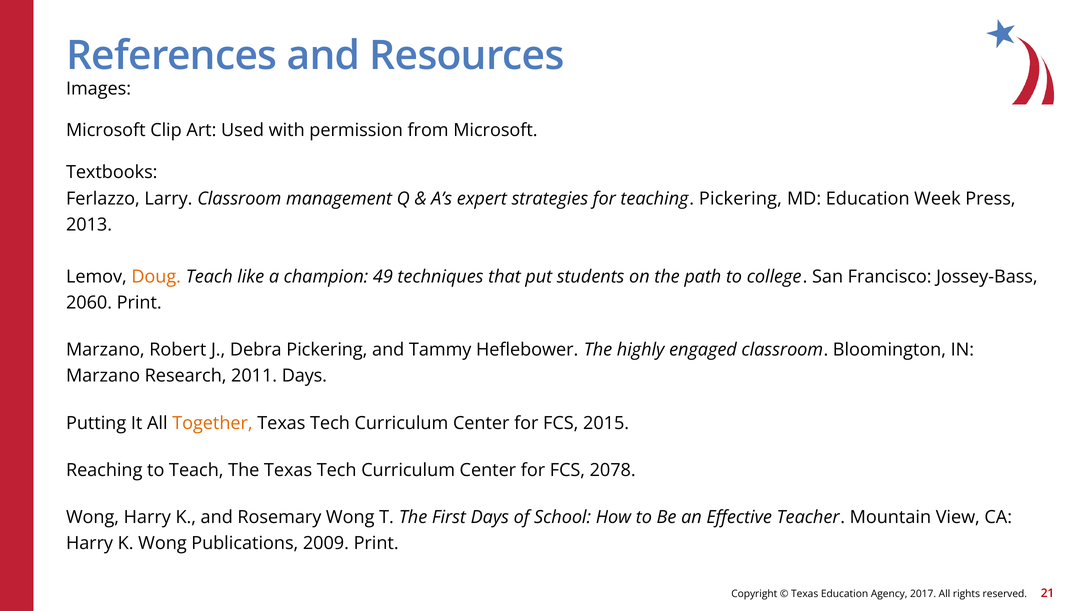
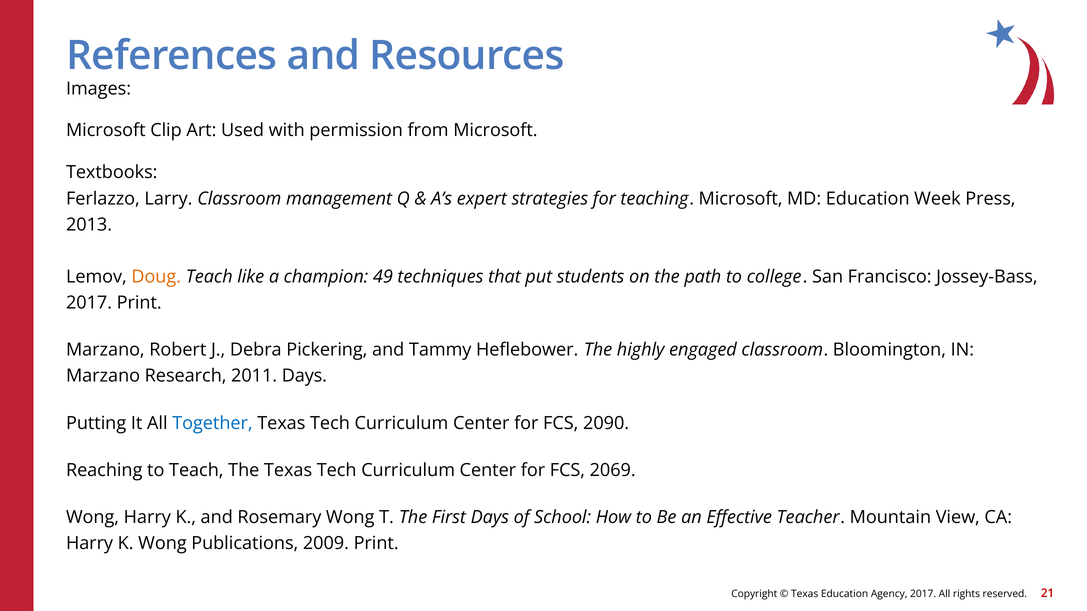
teaching Pickering: Pickering -> Microsoft (741, 199)
2060: 2060 -> 2017 (89, 303)
Together colour: orange -> blue (212, 423)
2015: 2015 -> 2090 (606, 423)
2078: 2078 -> 2069 (613, 471)
